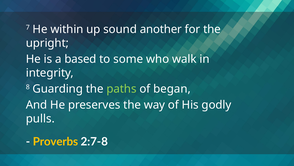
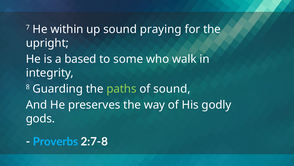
another: another -> praying (161, 29)
of began: began -> sound (172, 89)
pulls: pulls -> gods (40, 118)
Proverbs colour: yellow -> light blue (55, 141)
